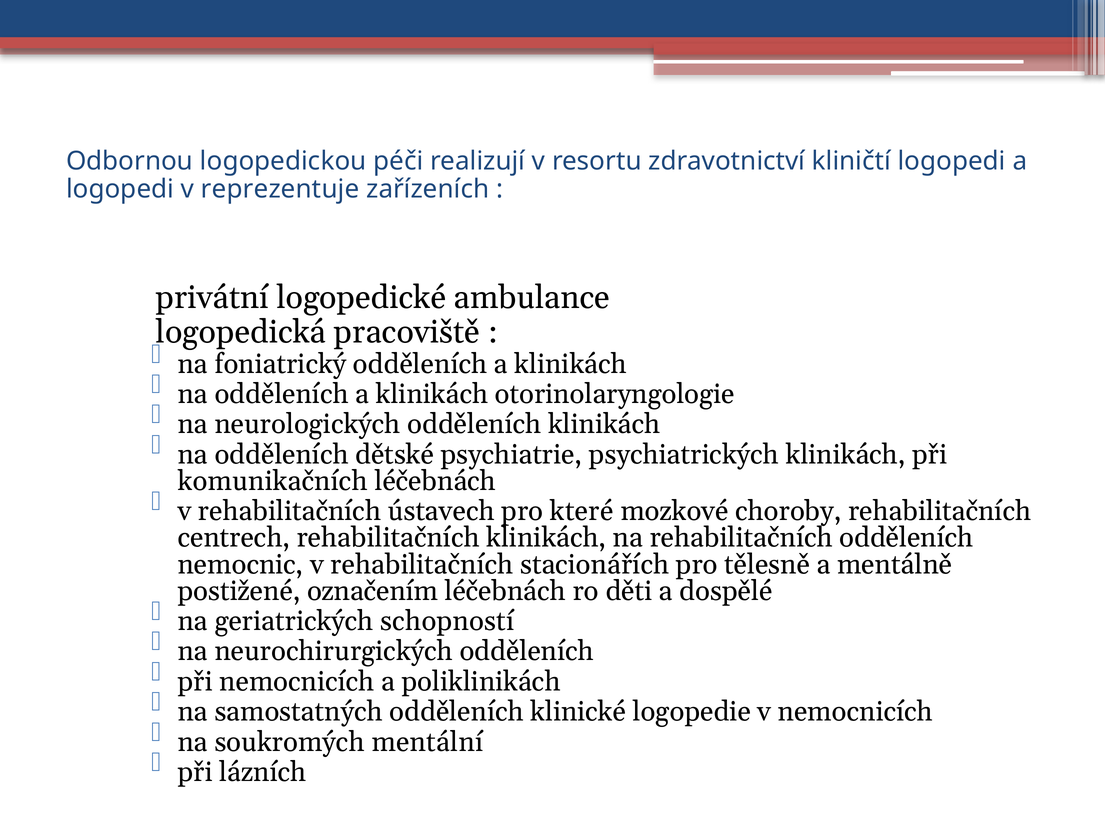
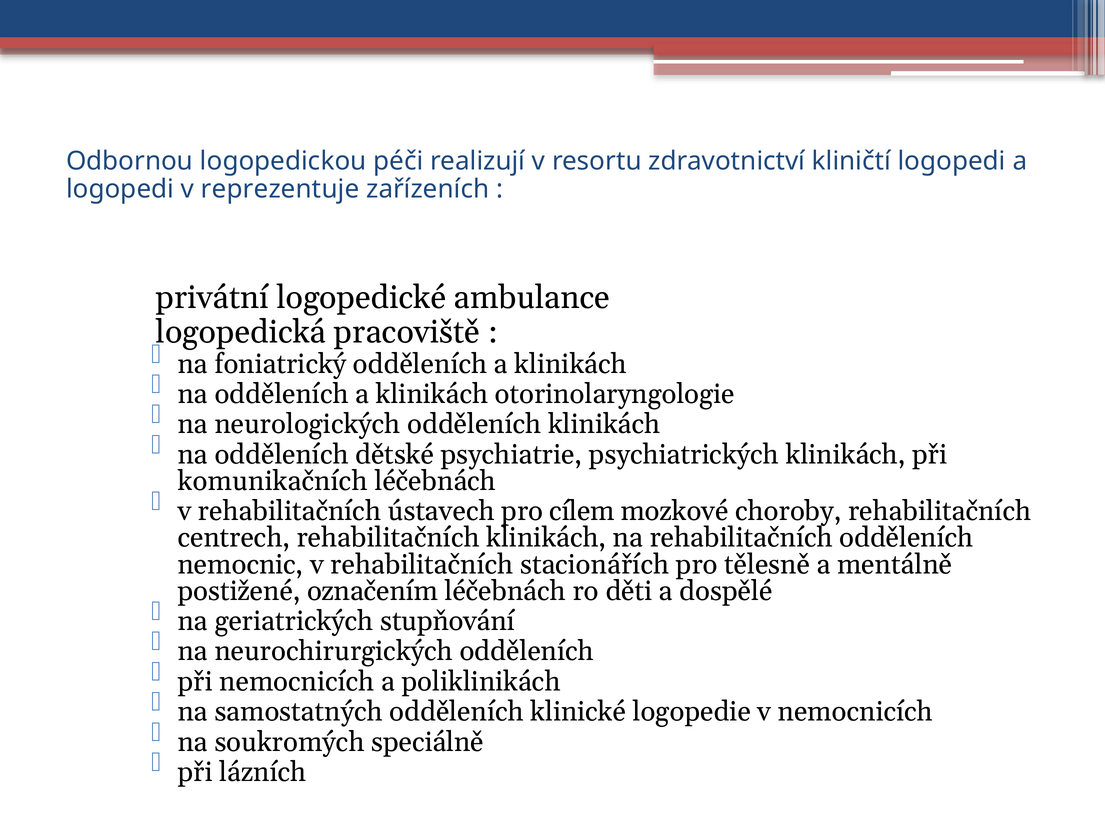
které: které -> cílem (582, 511)
schopností: schopností -> stupňování (447, 621)
mentální: mentální -> speciálně (428, 742)
